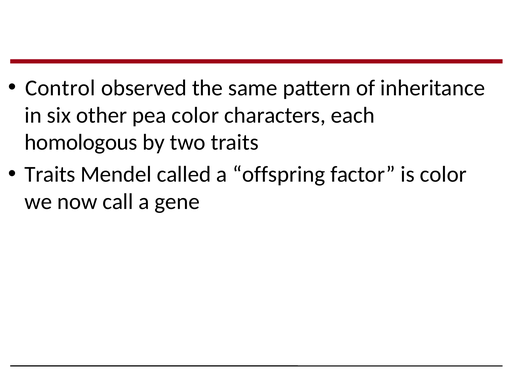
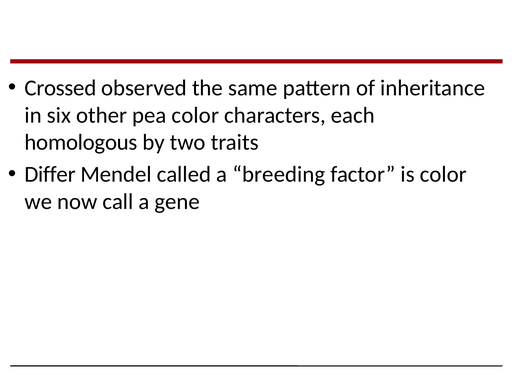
Control: Control -> Crossed (60, 88)
Traits: Traits -> Differ (50, 175)
offspring: offspring -> breeding (279, 175)
